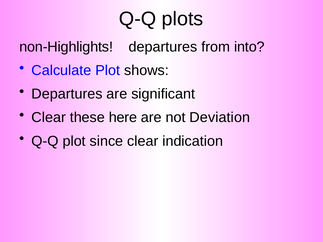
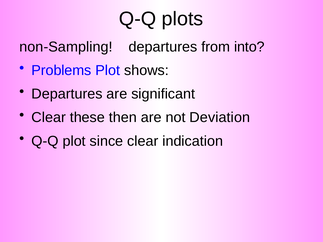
non-Highlights: non-Highlights -> non-Sampling (66, 47)
Calculate: Calculate -> Problems (61, 71)
here: here -> then (123, 118)
